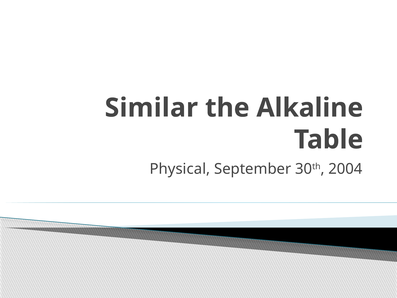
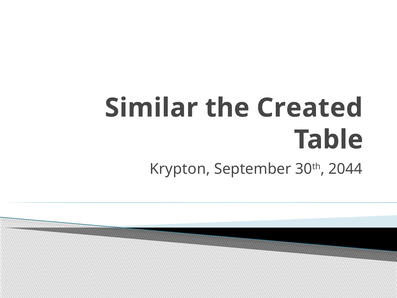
Alkaline: Alkaline -> Created (310, 108)
Physical: Physical -> Krypton (180, 169)
2004: 2004 -> 2044 (345, 169)
